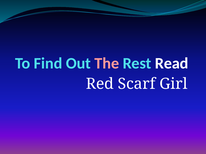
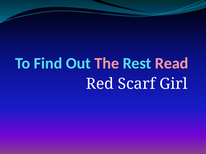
Read colour: white -> pink (172, 64)
